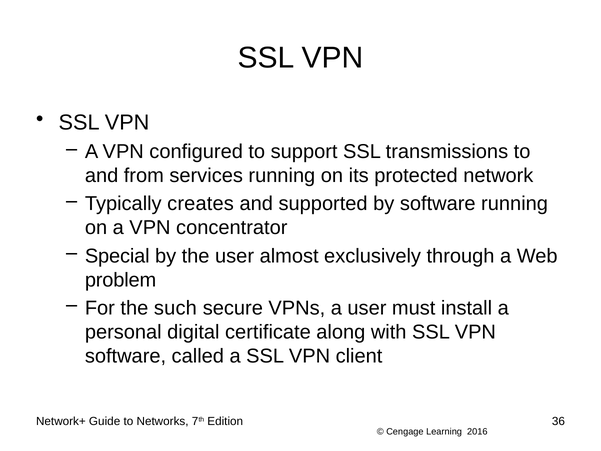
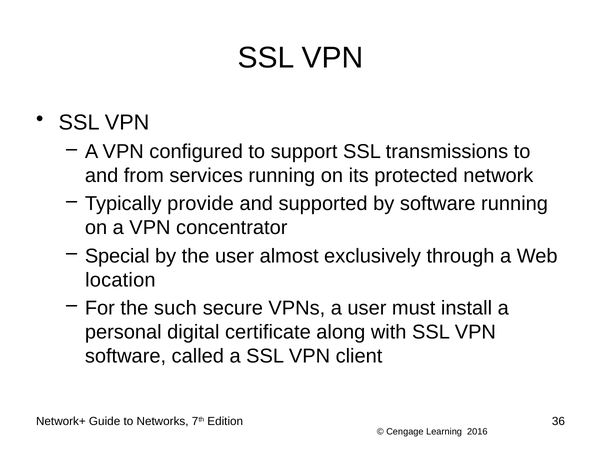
creates: creates -> provide (201, 204)
problem: problem -> location (120, 280)
